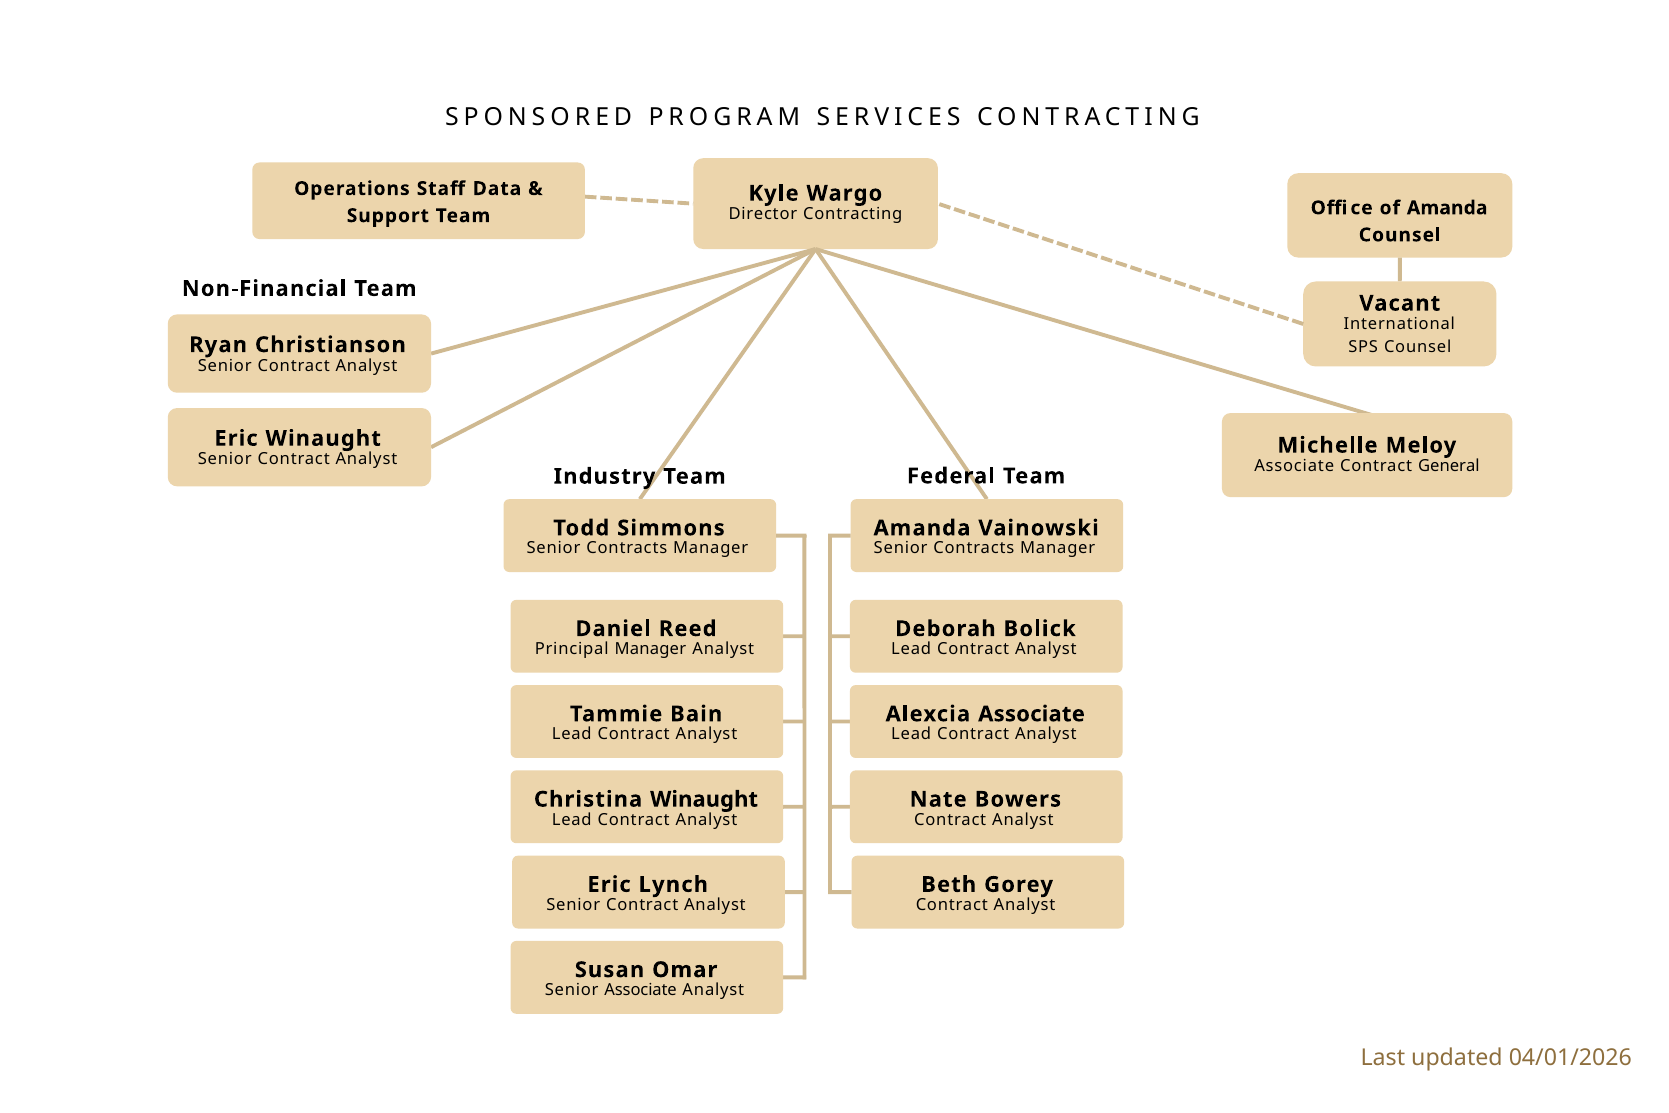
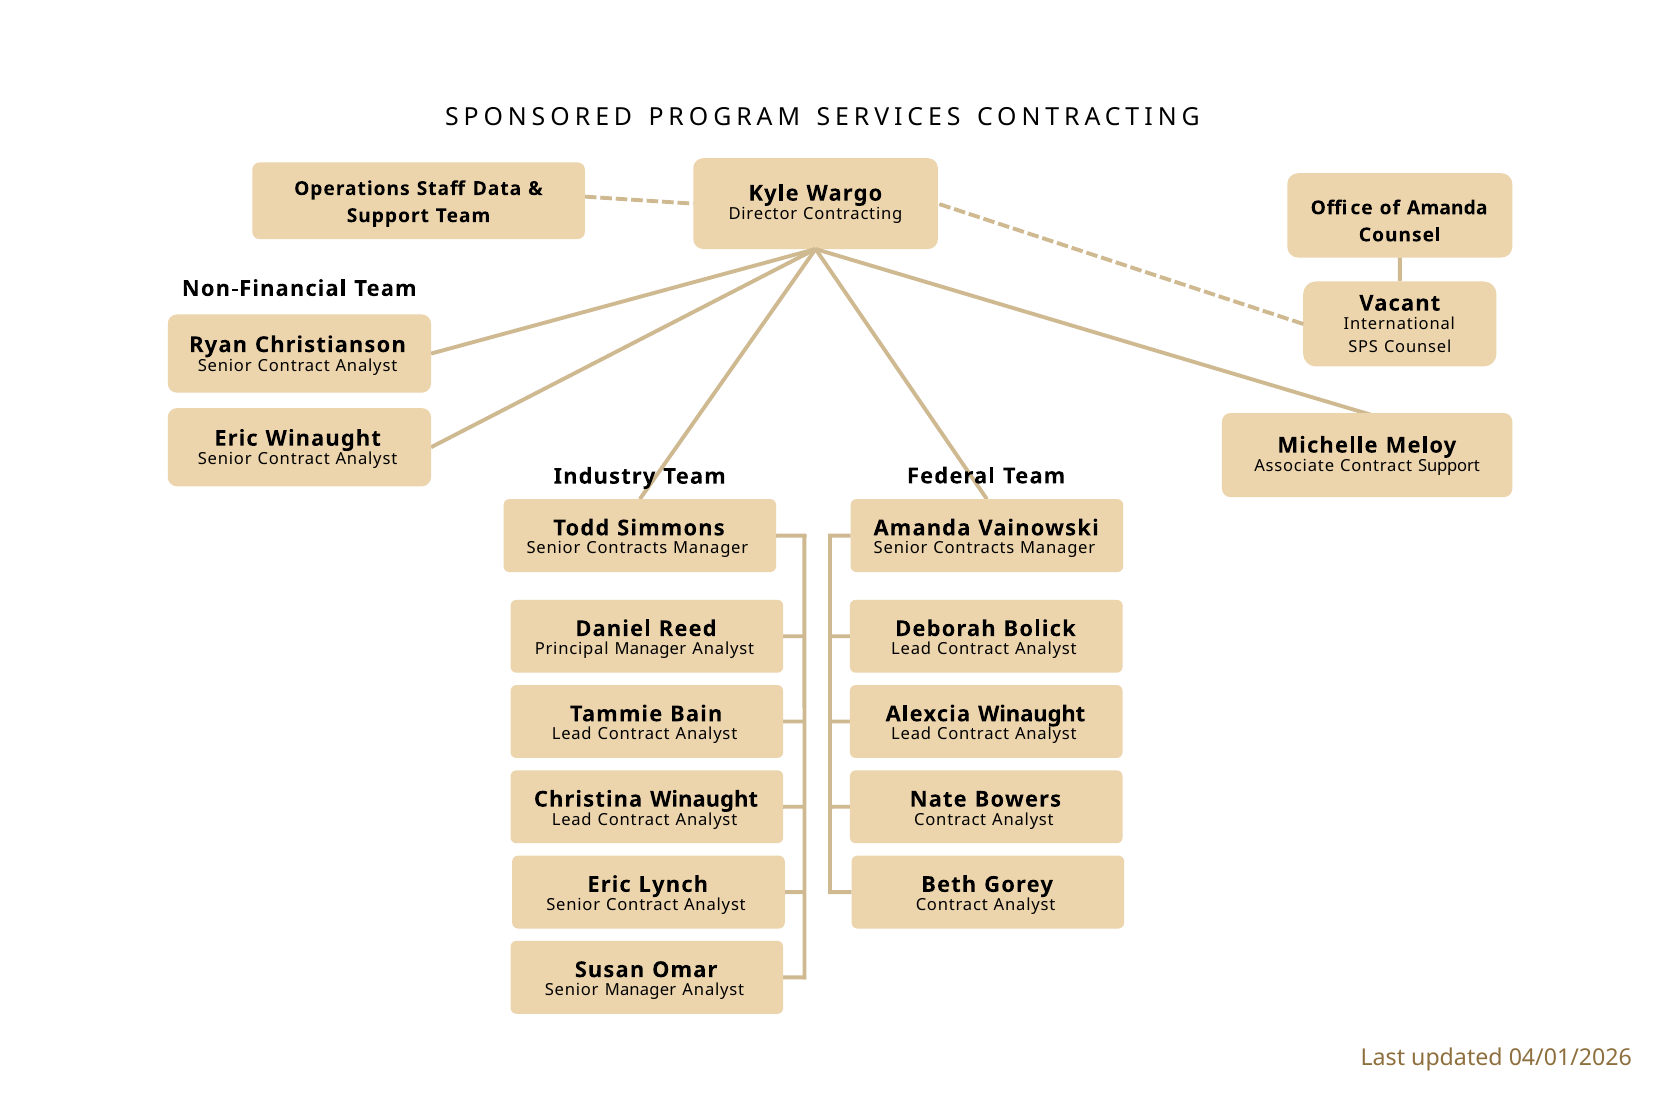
Contract General: General -> Support (1449, 466)
Alexcia Associate: Associate -> Winaught (1032, 714)
Senior Associate: Associate -> Manager (640, 990)
